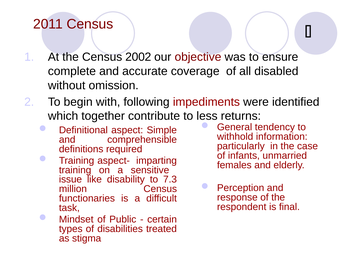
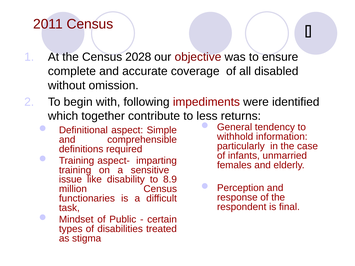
2002: 2002 -> 2028 (138, 57)
7.3: 7.3 -> 8.9 (170, 180)
